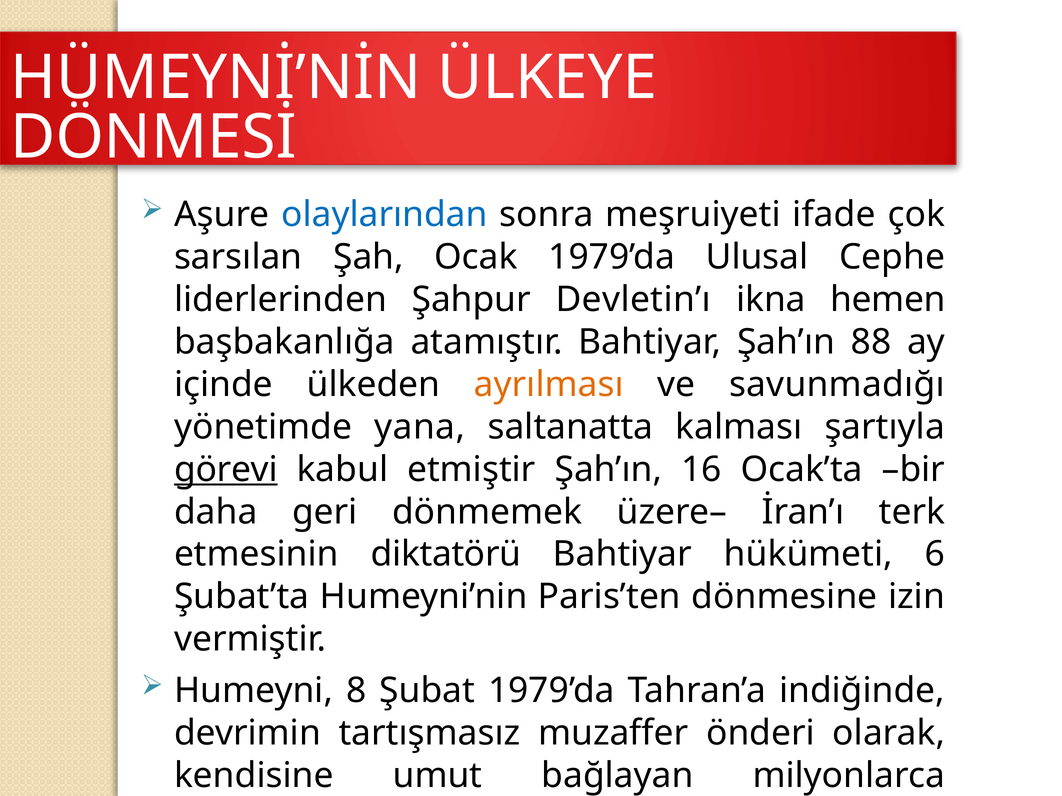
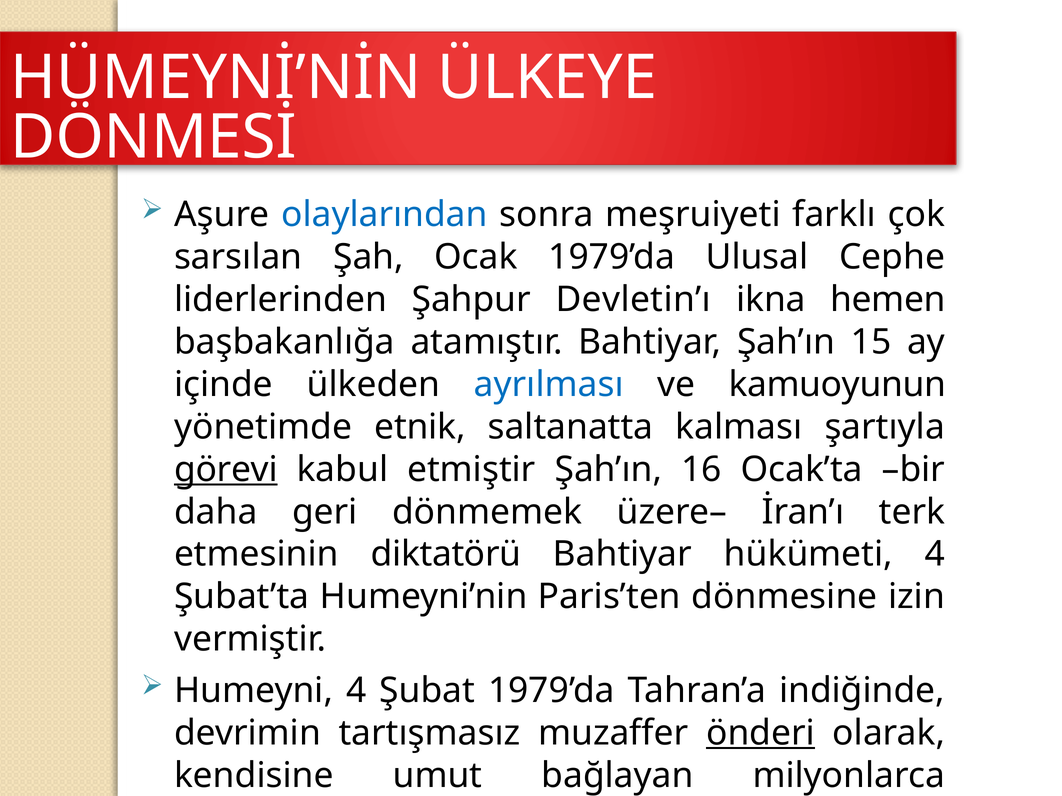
ifade: ifade -> farklı (834, 215)
88: 88 -> 15 (871, 342)
ayrılması colour: orange -> blue (549, 385)
savunmadığı: savunmadığı -> kamuoyunun (837, 385)
yana: yana -> etnik (420, 427)
hükümeti 6: 6 -> 4 (935, 555)
Humeyni 8: 8 -> 4 (356, 691)
önderi underline: none -> present (761, 733)
